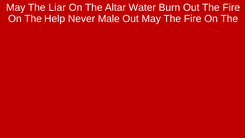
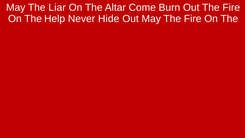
Water: Water -> Come (142, 8)
Male: Male -> Hide (109, 19)
